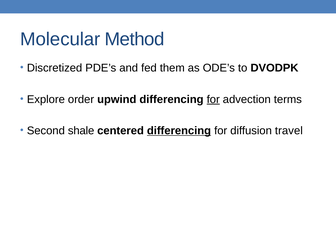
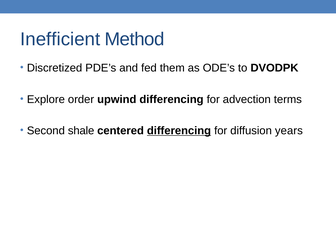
Molecular: Molecular -> Inefficient (60, 39)
for underline: present -> none (213, 99)
travel: travel -> years (289, 131)
